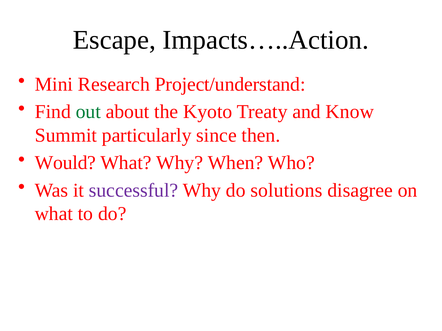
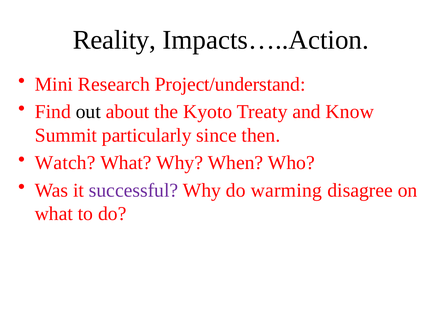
Escape: Escape -> Reality (114, 40)
out colour: green -> black (88, 112)
Would: Would -> Watch (65, 163)
solutions: solutions -> warming (286, 191)
